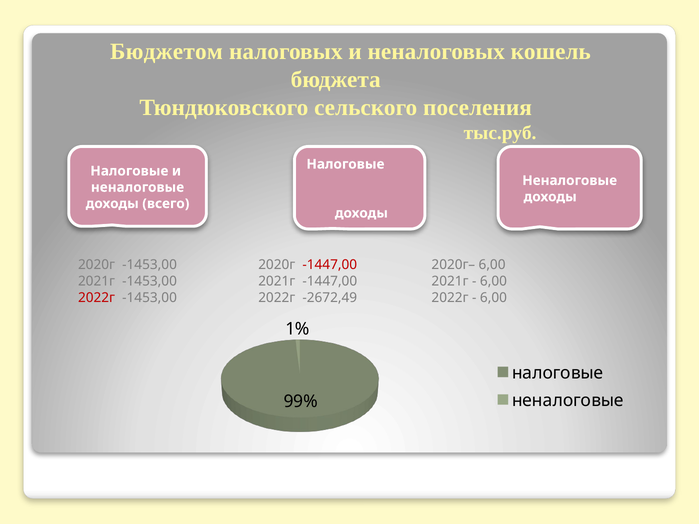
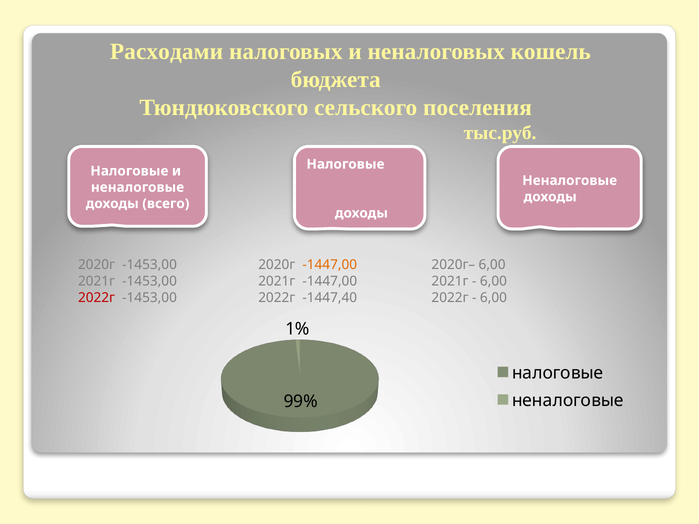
Бюджетом: Бюджетом -> Расходами (166, 51)
-1447,00 colour: red -> orange (330, 265)
-2672,49: -2672,49 -> -1447,40 (330, 298)
